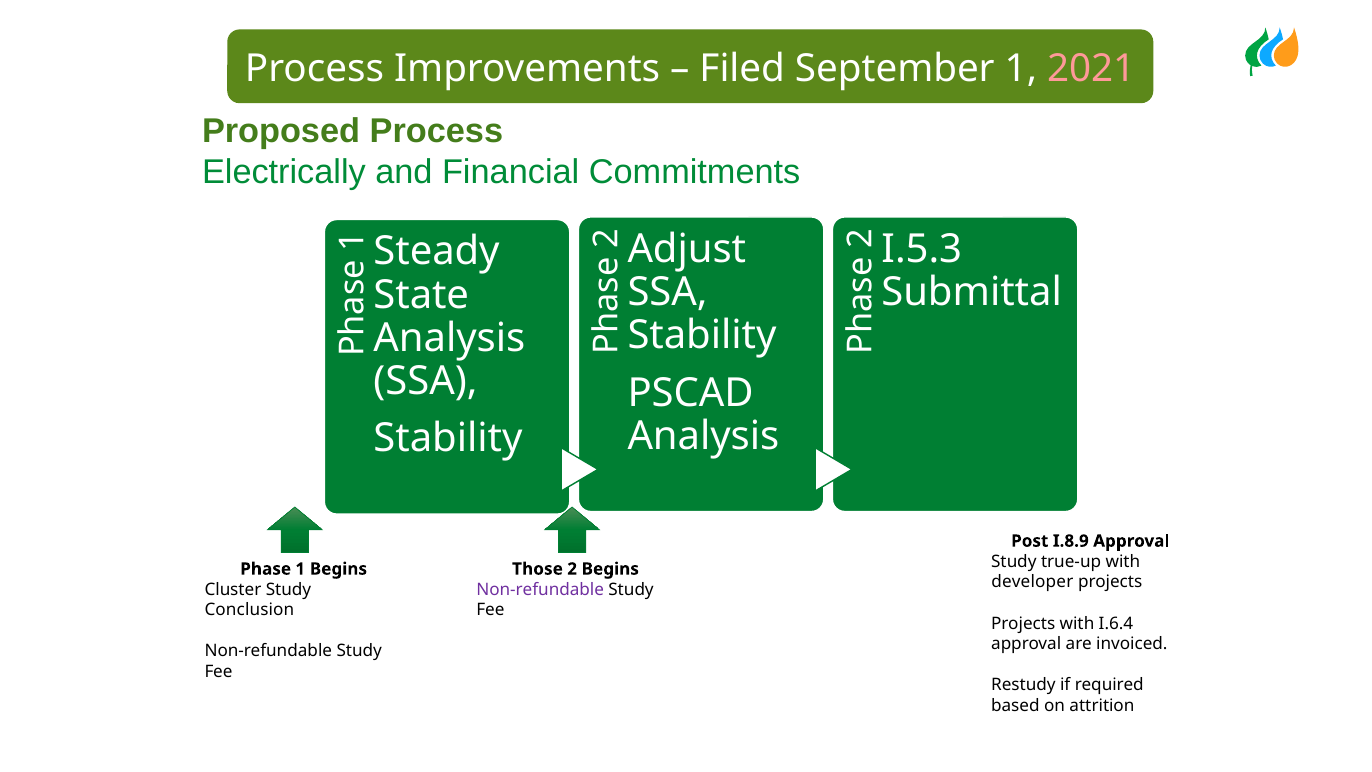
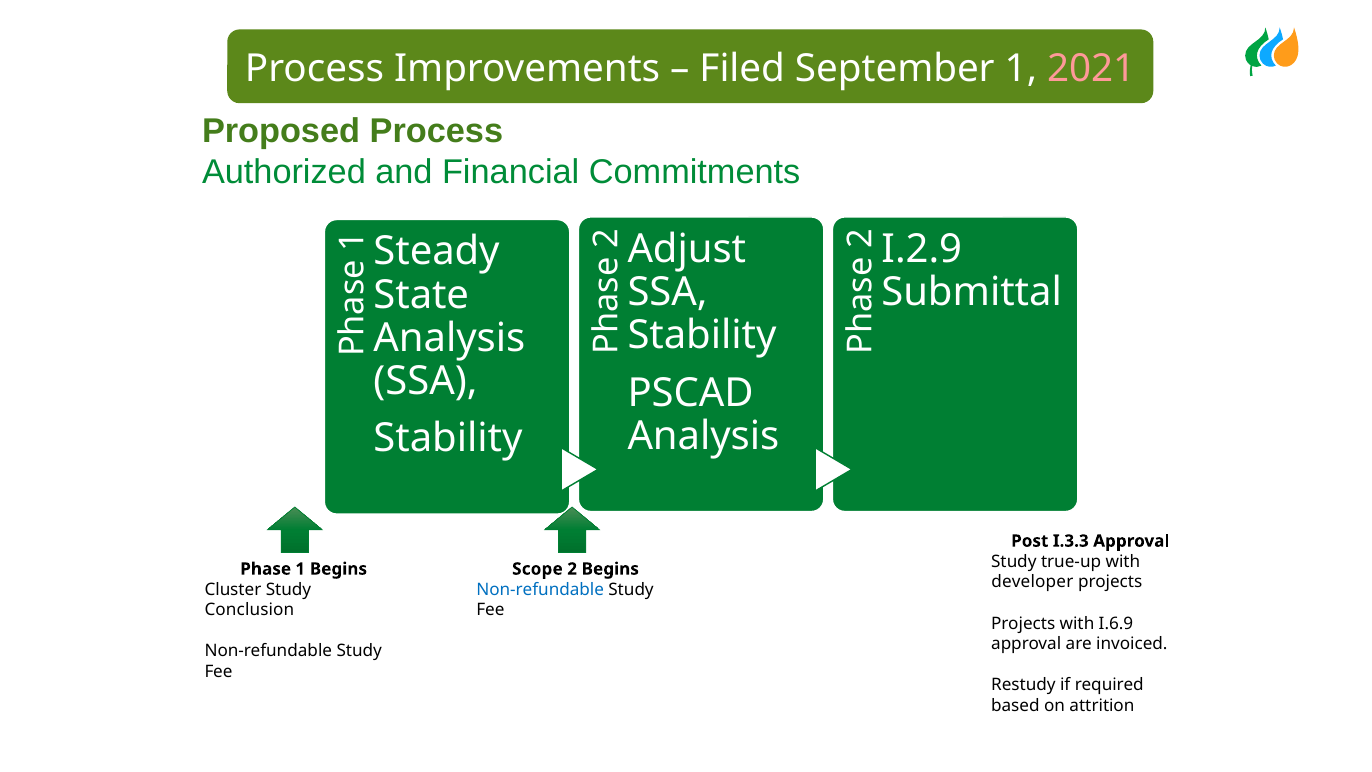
Electrically: Electrically -> Authorized (284, 172)
I.5.3: I.5.3 -> I.2.9 (922, 249)
I.8.9: I.8.9 -> I.3.3 (1071, 541)
Those: Those -> Scope (537, 569)
Non-refundable colour: purple -> blue (540, 589)
I.6.4: I.6.4 -> I.6.9 (1116, 623)
